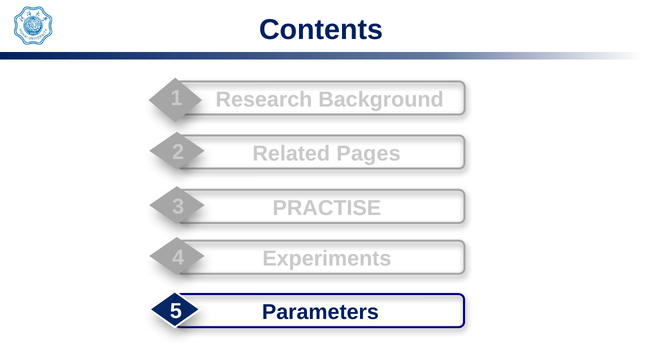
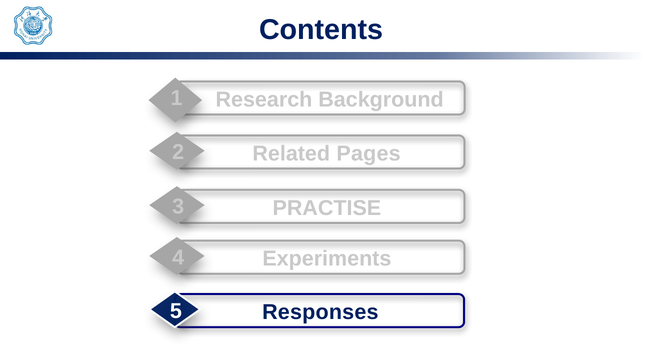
Parameters: Parameters -> Responses (320, 312)
